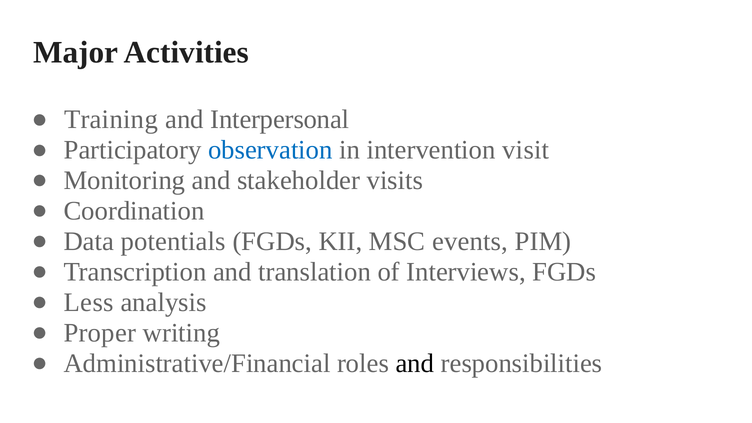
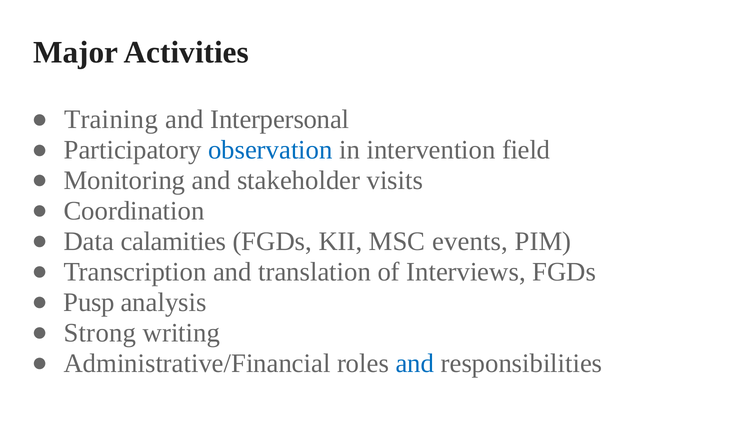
visit: visit -> field (526, 150)
potentials: potentials -> calamities (173, 242)
Less: Less -> Pusp (89, 303)
Proper: Proper -> Strong (100, 333)
and colour: black -> blue (415, 364)
